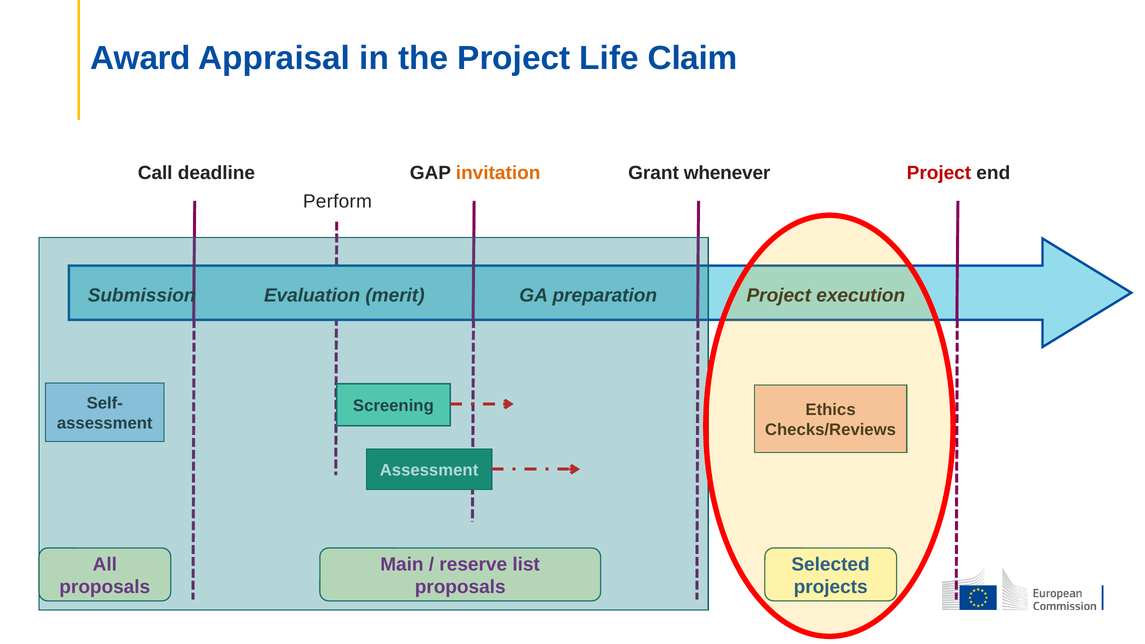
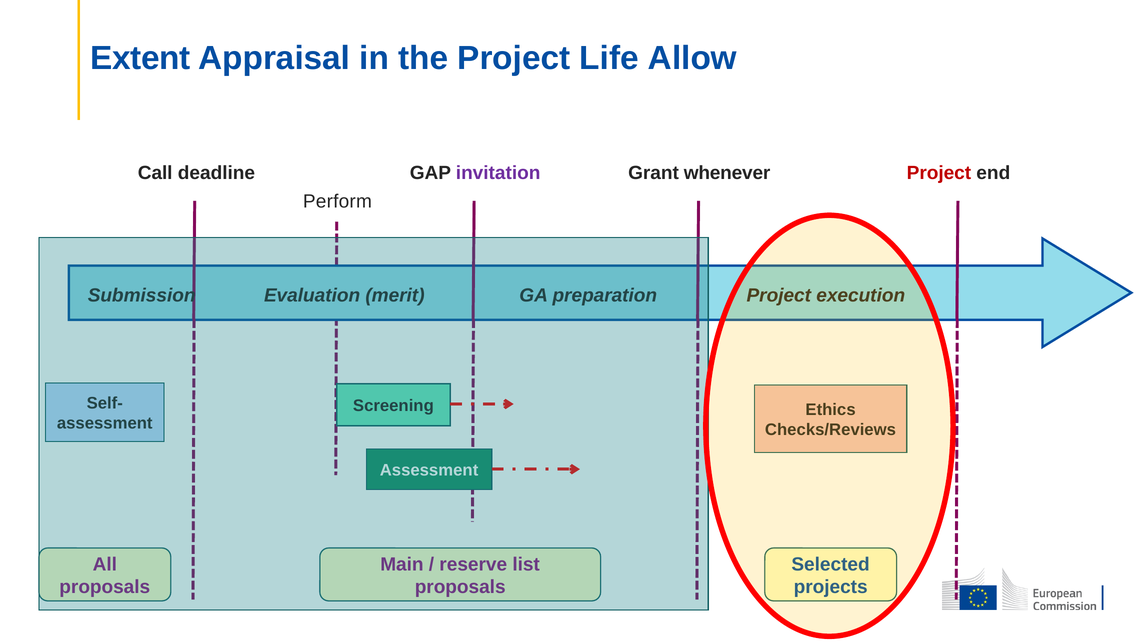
Award: Award -> Extent (140, 58)
Claim: Claim -> Allow (692, 58)
invitation colour: orange -> purple (498, 173)
